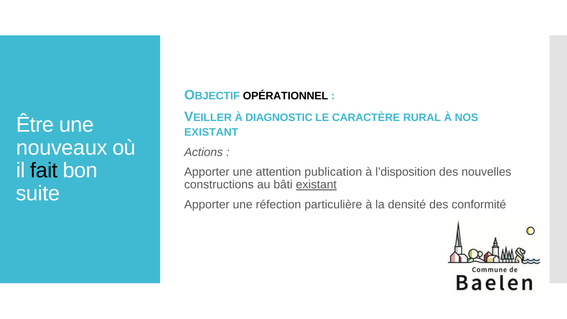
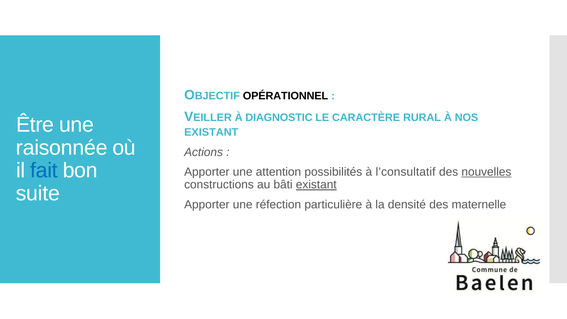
nouveaux: nouveaux -> raisonnée (62, 148)
fait colour: black -> blue (44, 171)
publication: publication -> possibilités (333, 172)
l’disposition: l’disposition -> l’consultatif (406, 172)
nouvelles underline: none -> present (486, 172)
conformité: conformité -> maternelle (479, 205)
